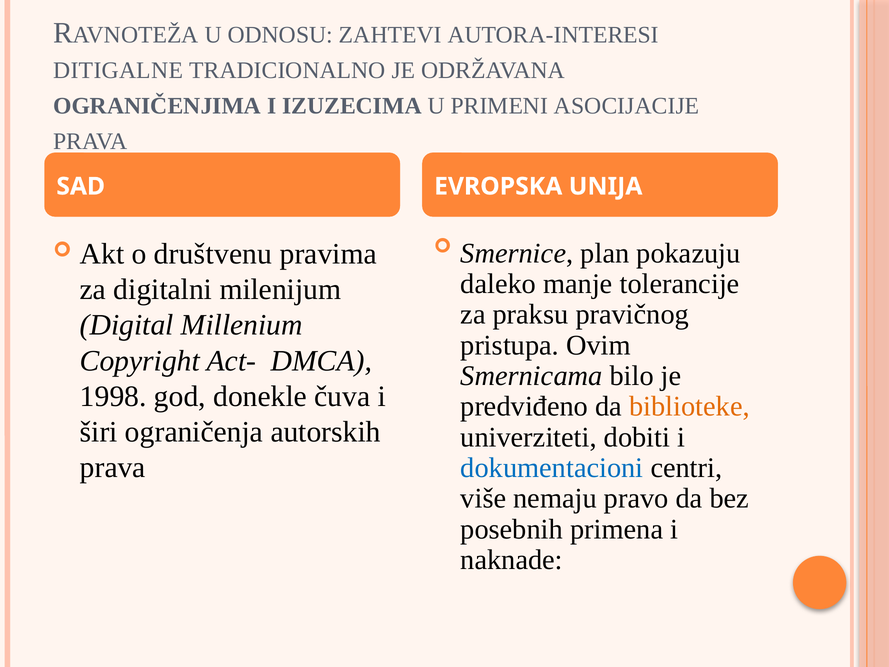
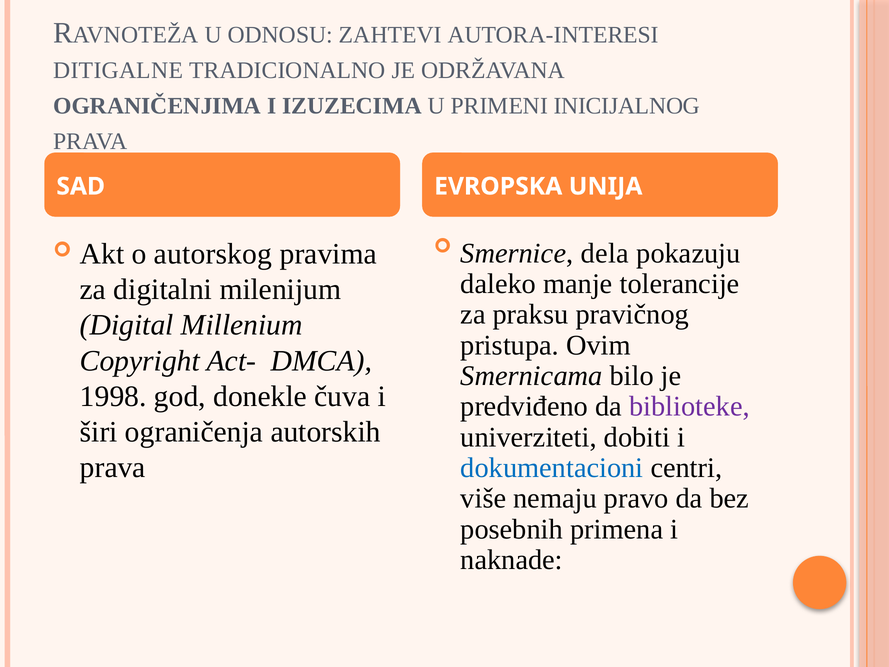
ASOCIJACIJE: ASOCIJACIJE -> INICIJALNOG (627, 106)
plan: plan -> dela (605, 253)
društvenu: društvenu -> autorskog (213, 254)
biblioteke colour: orange -> purple (689, 406)
